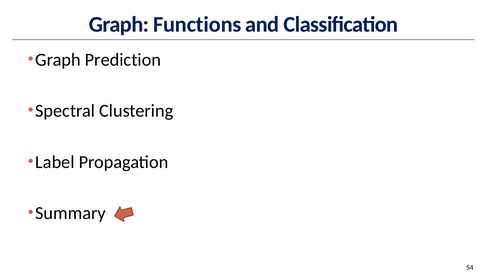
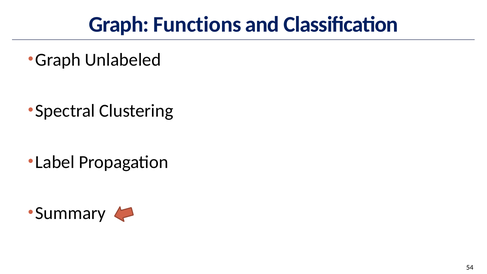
Prediction: Prediction -> Unlabeled (123, 60)
